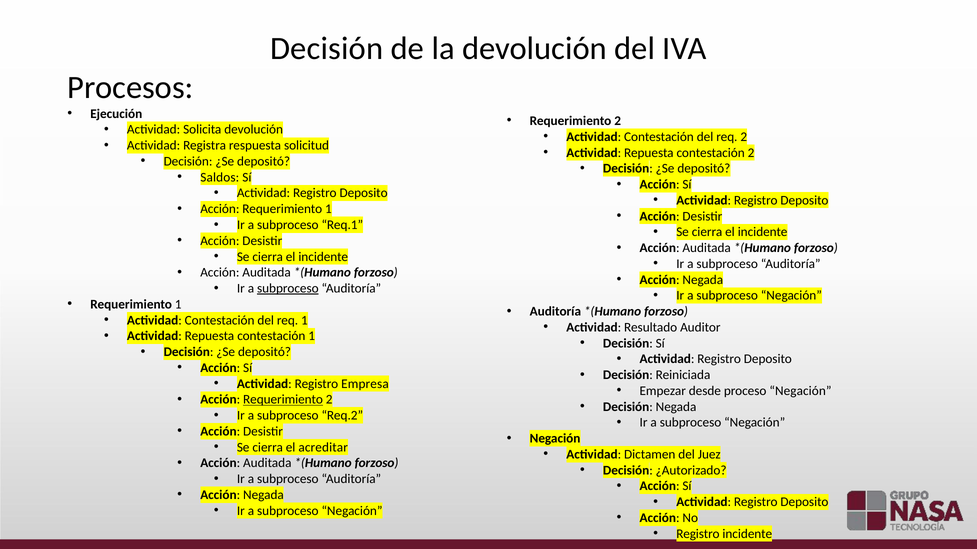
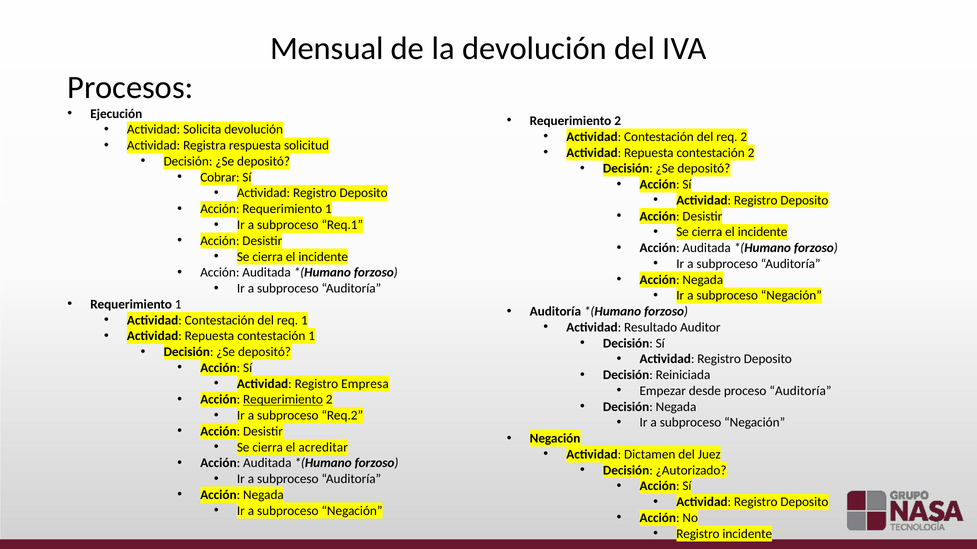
Decisión: Decisión -> Mensual (327, 49)
Saldos: Saldos -> Cobrar (220, 177)
subproceso underline: present -> none (288, 289)
proceso Negación: Negación -> Auditoría (800, 391)
